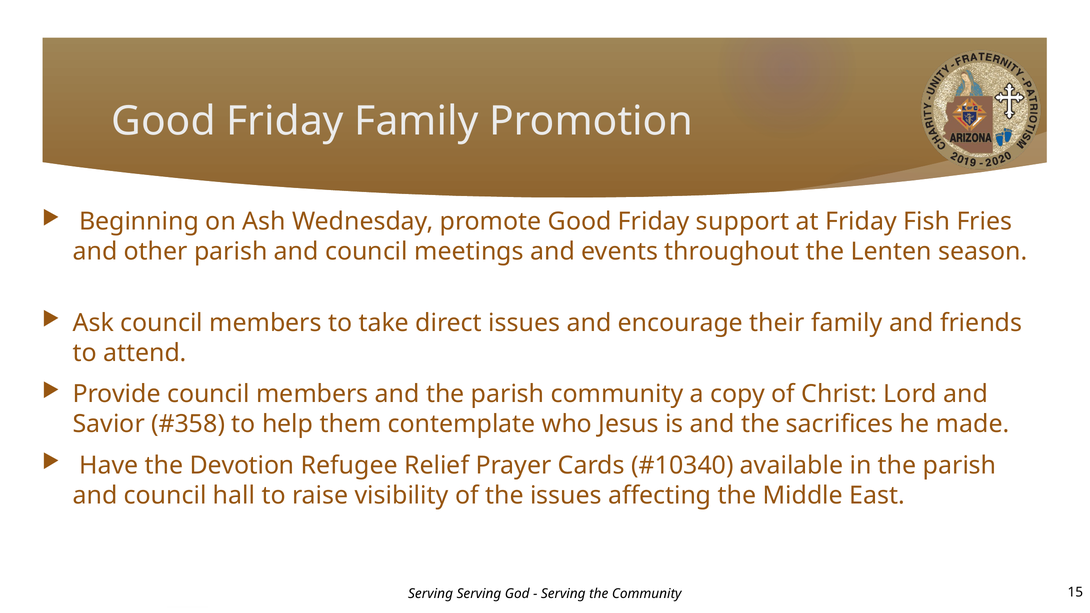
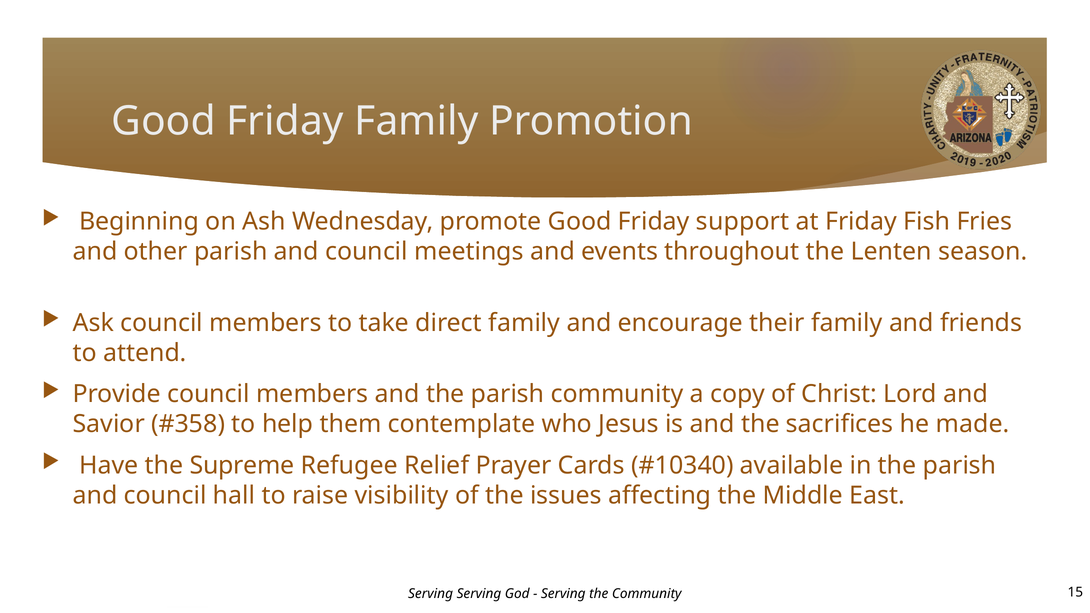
direct issues: issues -> family (524, 323)
Devotion: Devotion -> Supreme (242, 466)
